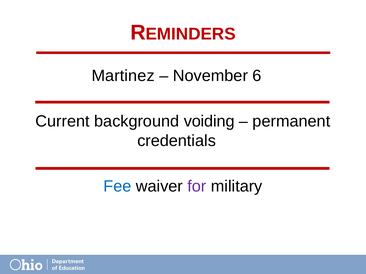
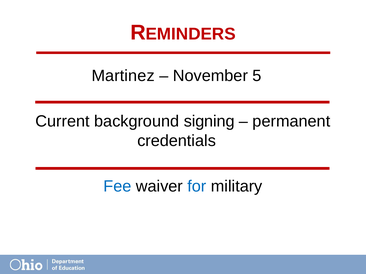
6: 6 -> 5 (257, 76)
voiding: voiding -> signing (209, 122)
for colour: purple -> blue (197, 187)
